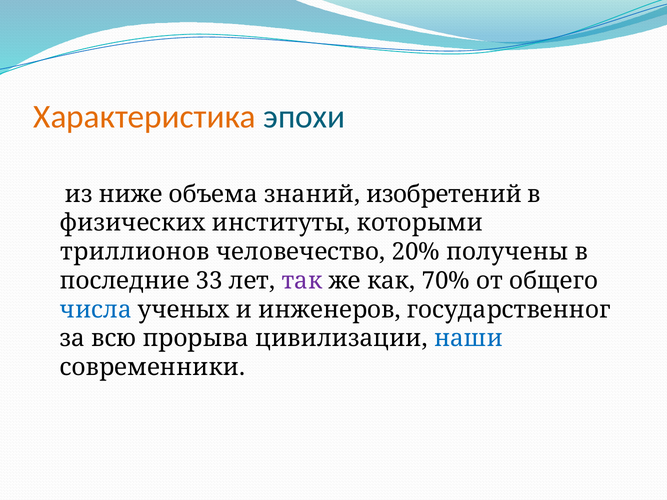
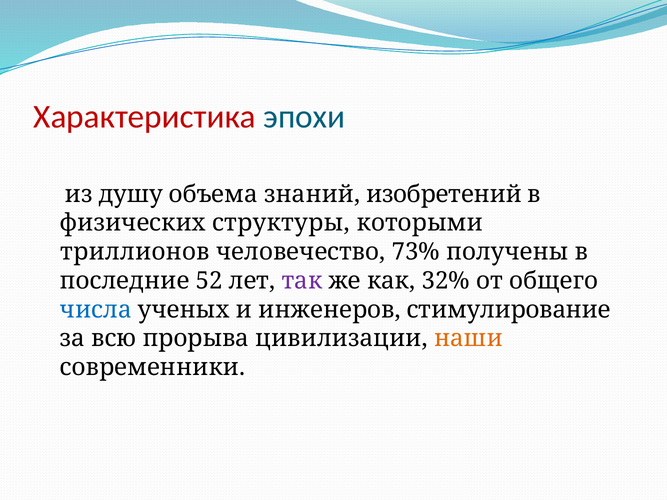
Характеристика colour: orange -> red (145, 117)
ниже: ниже -> душу (131, 194)
институты: институты -> структуры (281, 223)
20%: 20% -> 73% (416, 252)
33: 33 -> 52 (209, 281)
70%: 70% -> 32% (446, 281)
государственног: государственног -> стимулирование (509, 310)
наши colour: blue -> orange (468, 339)
